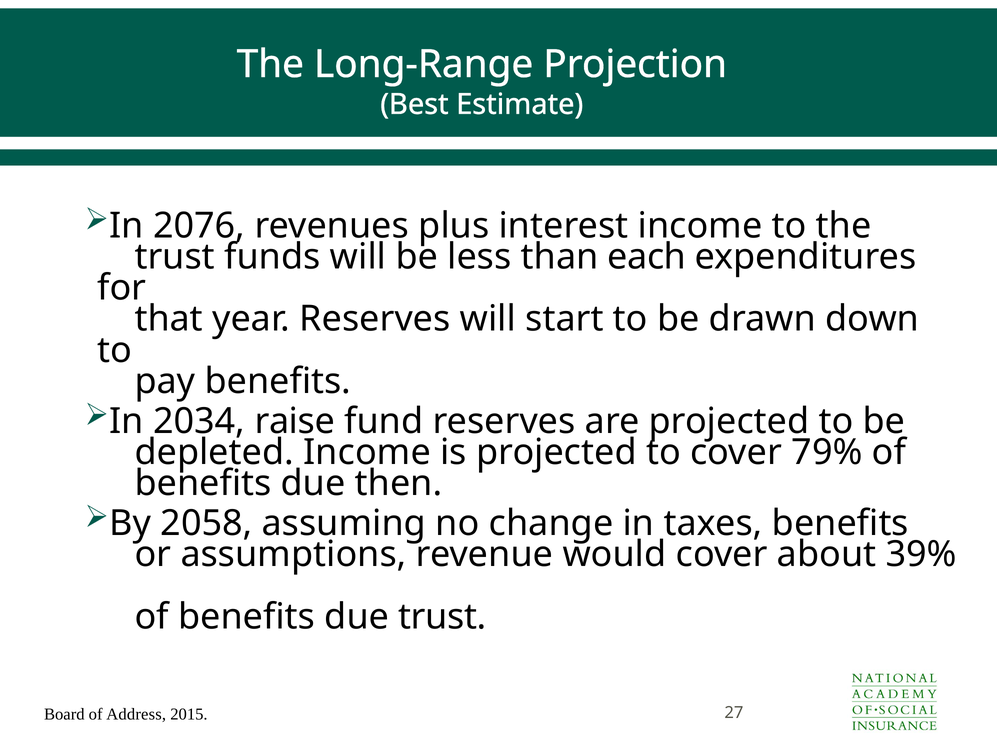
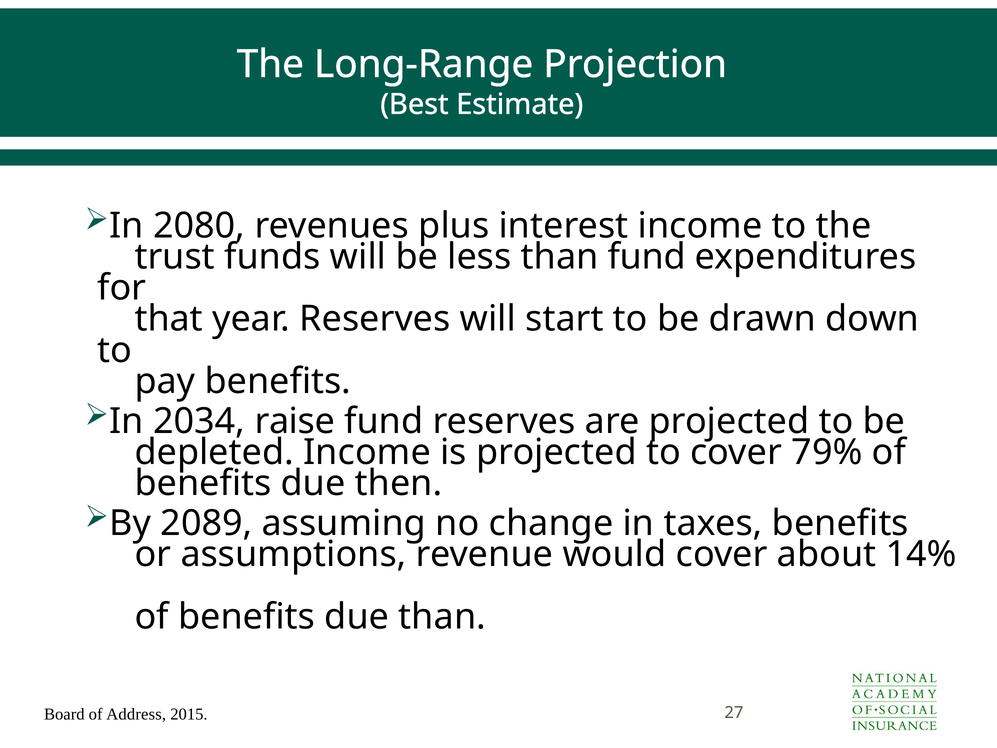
2076: 2076 -> 2080 (199, 226)
than each: each -> fund (647, 257)
2058: 2058 -> 2089 (206, 523)
39%: 39% -> 14% (921, 554)
due trust: trust -> than (442, 616)
